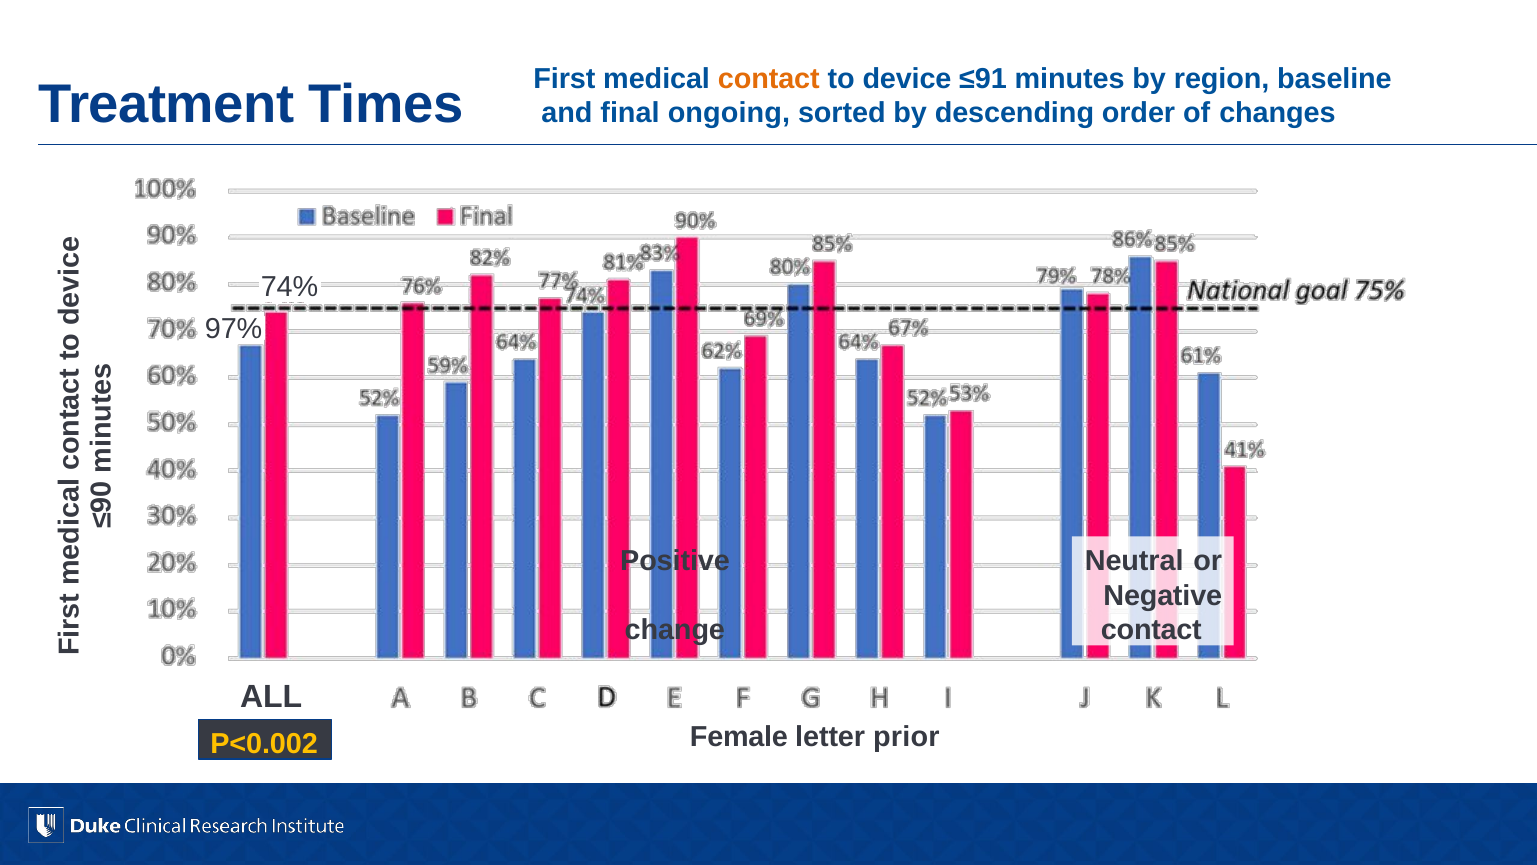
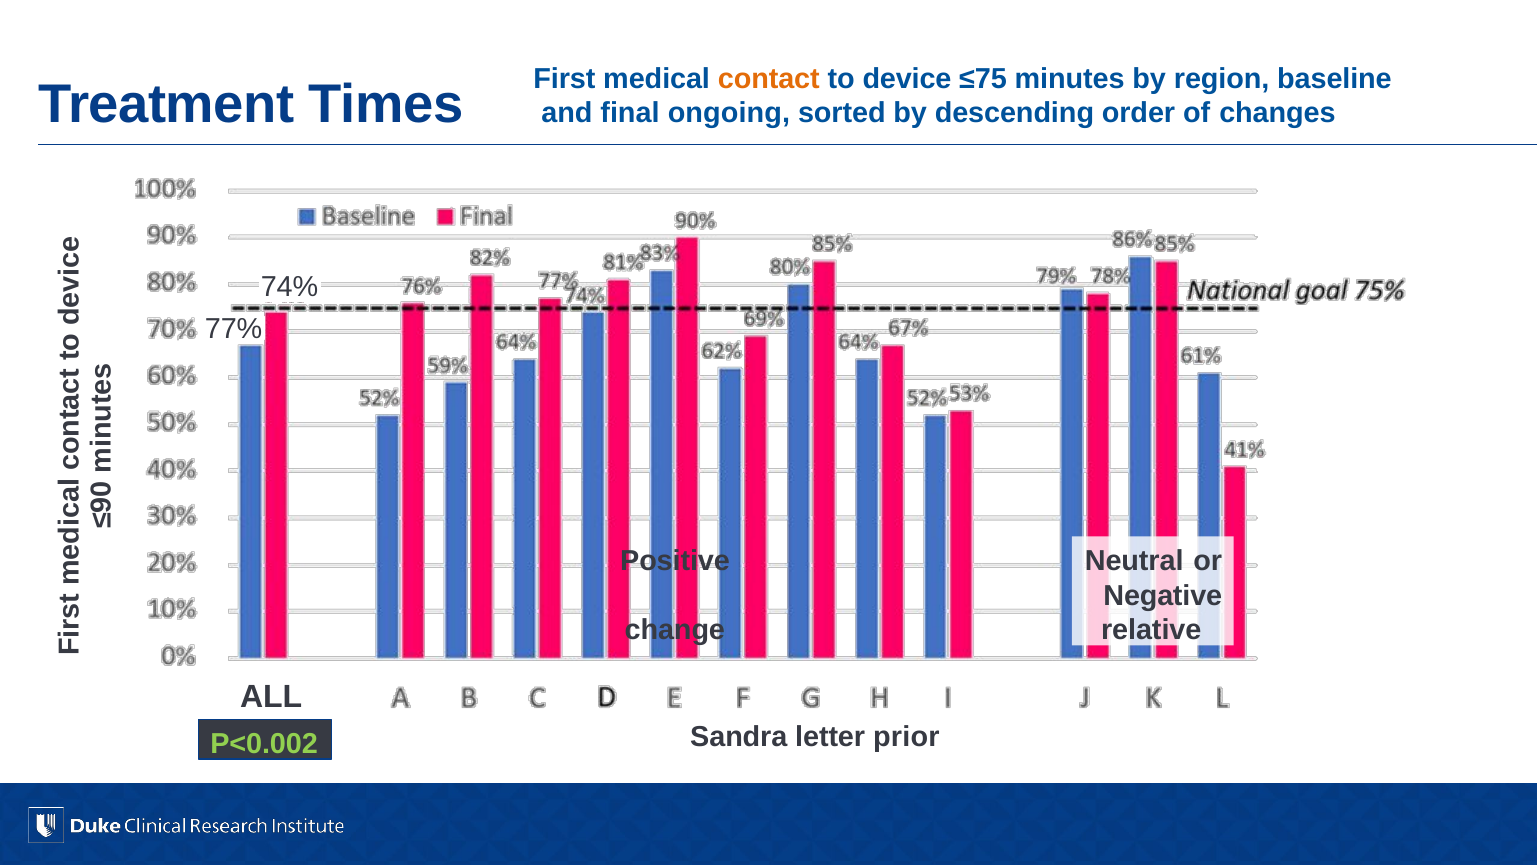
≤91: ≤91 -> ≤75 (983, 79)
97%: 97% -> 77% (234, 329)
contact: contact -> relative (1151, 630)
Female: Female -> Sandra (739, 737)
P<0.002 colour: yellow -> light green (264, 743)
